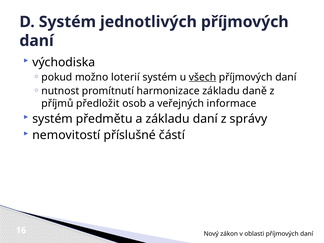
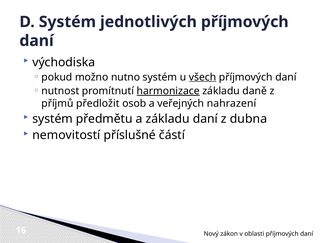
loterií: loterií -> nutno (126, 77)
harmonizace underline: none -> present (168, 91)
informace: informace -> nahrazení (232, 103)
správy: správy -> dubna (248, 119)
